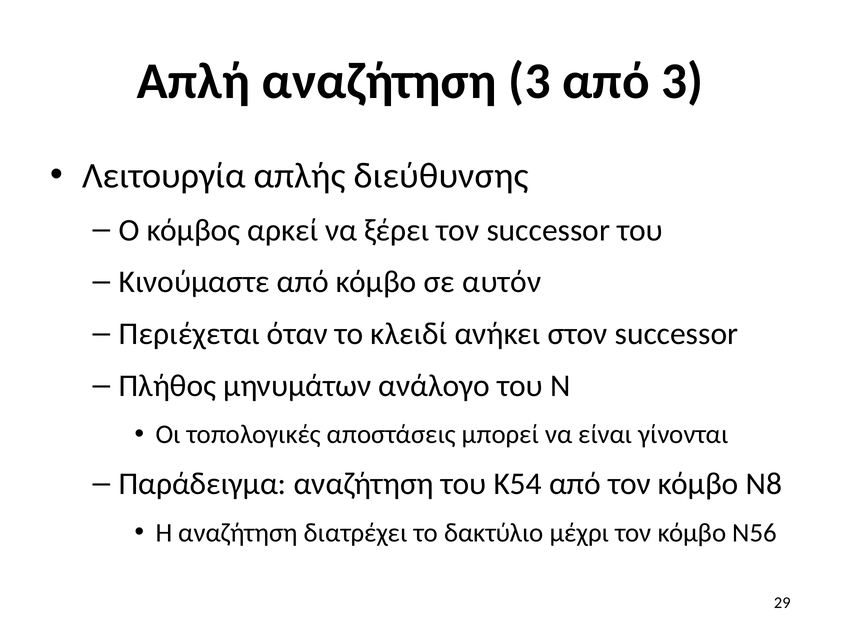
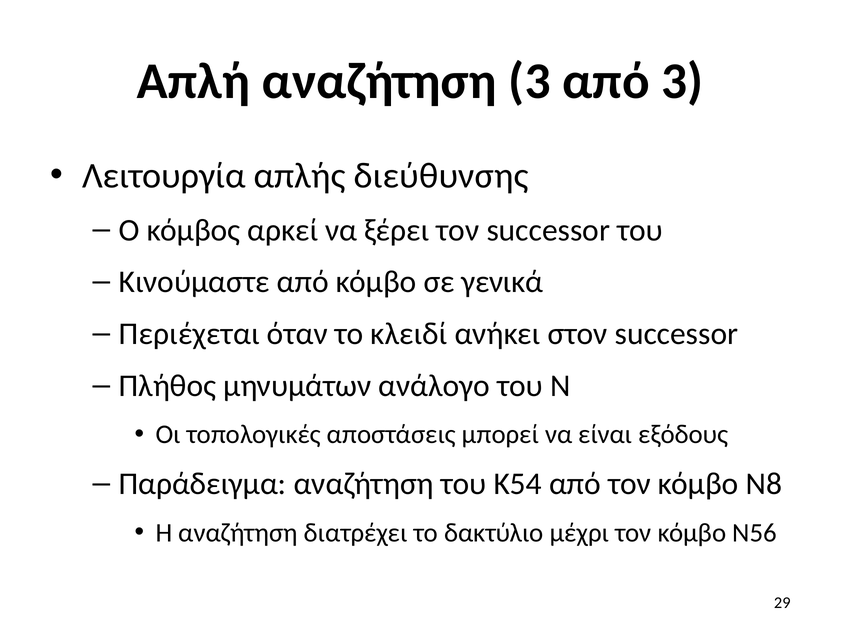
αυτόν: αυτόν -> γενικά (502, 282)
γίνονται: γίνονται -> εξόδους (683, 434)
